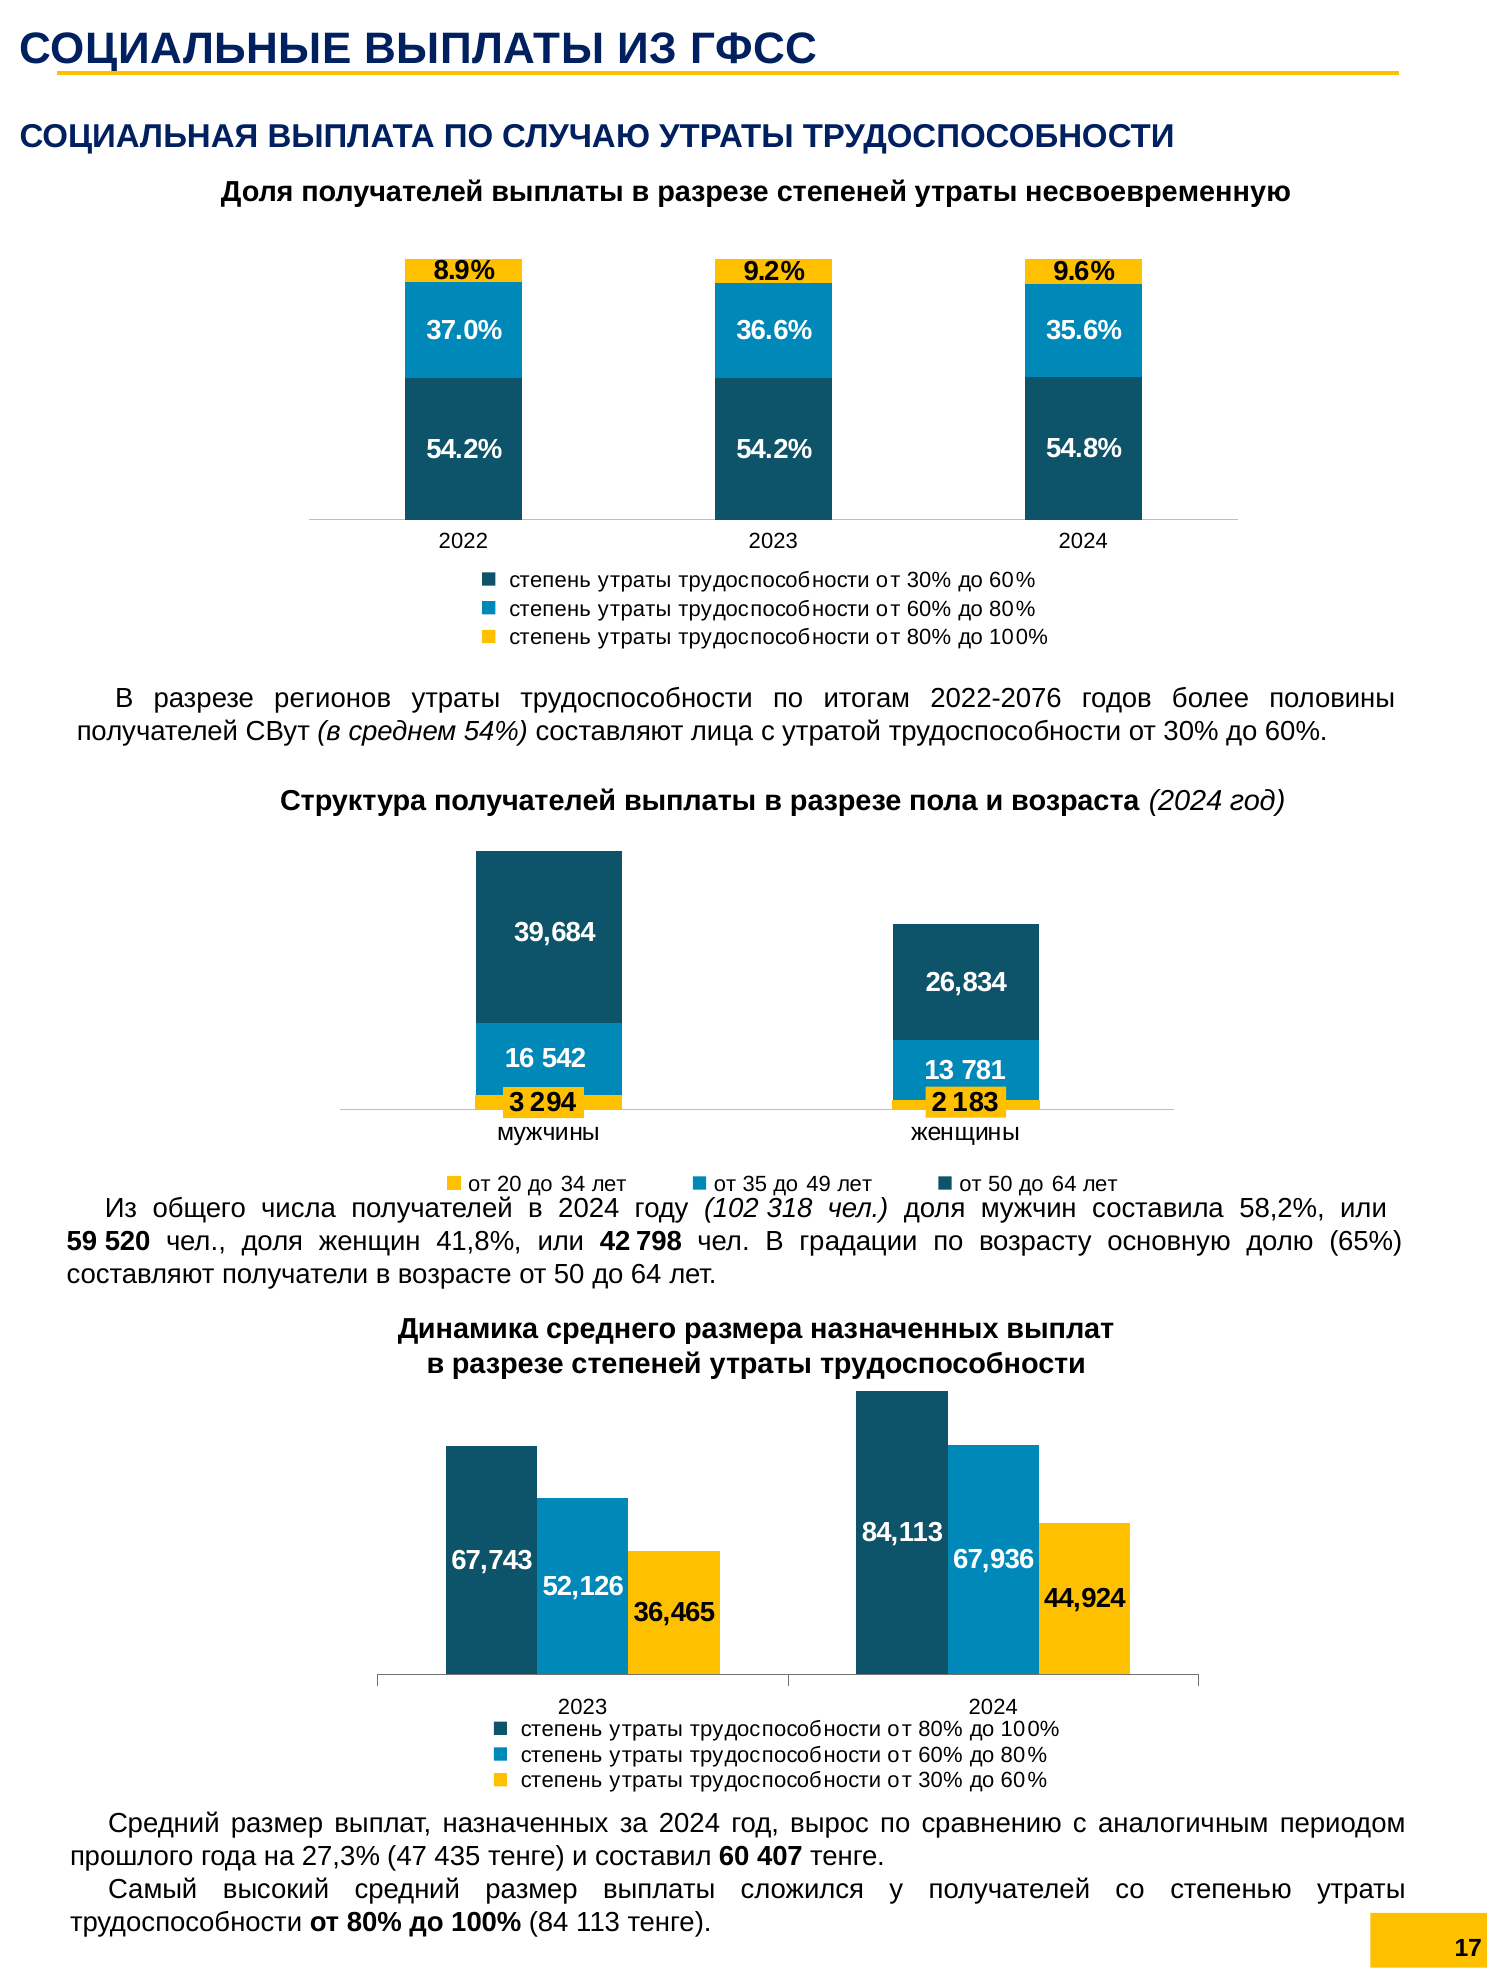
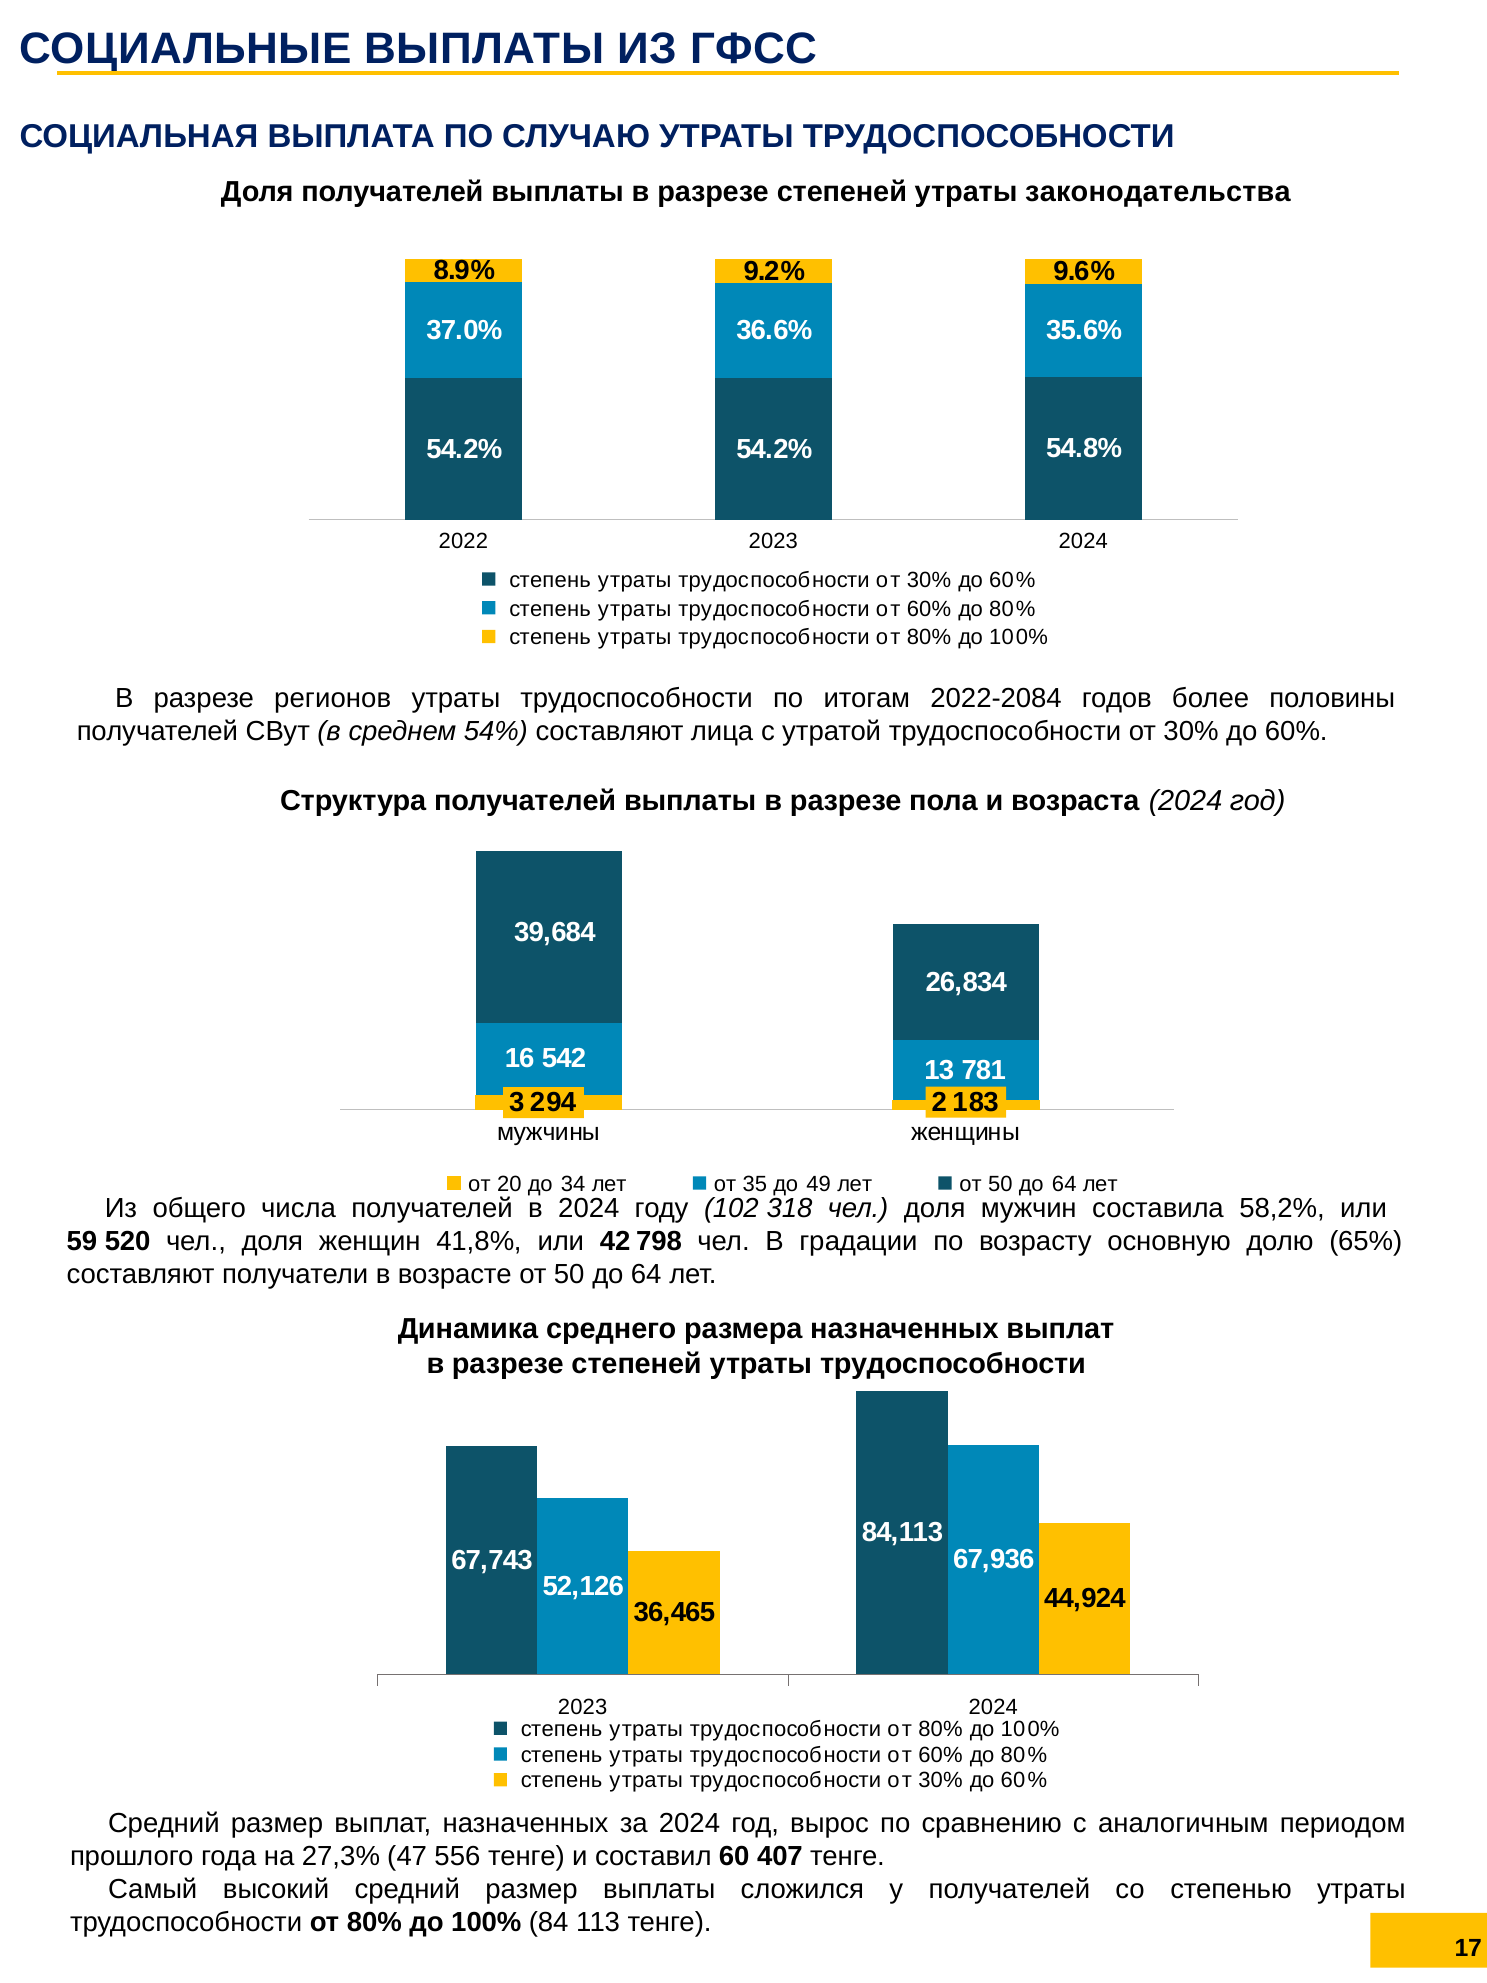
несвоевременную: несвоевременную -> законодательства (1158, 192)
2022-2076: 2022-2076 -> 2022-2084 (996, 699)
435: 435 -> 556 (457, 1856)
